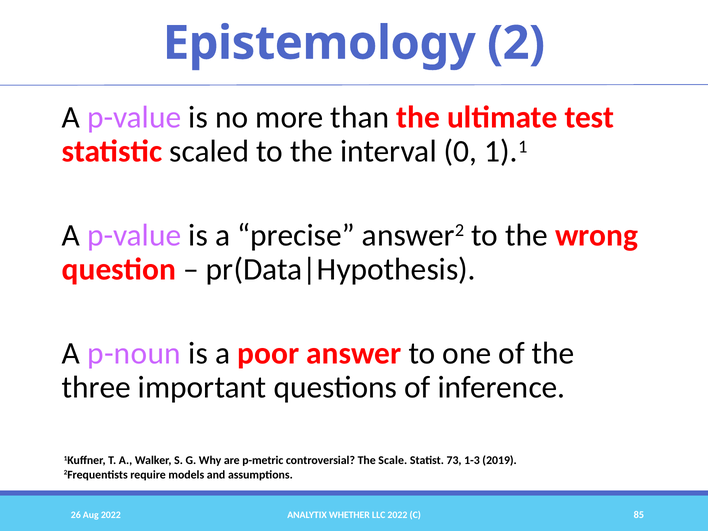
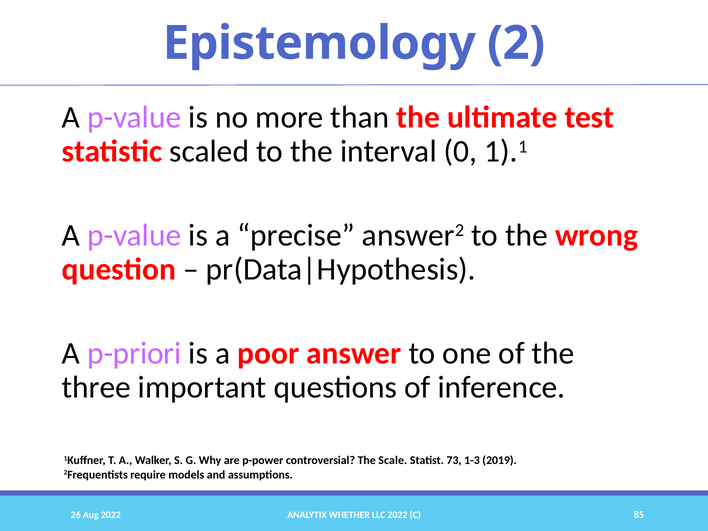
p-noun: p-noun -> p-priori (134, 353)
p-metric: p-metric -> p-power (263, 460)
